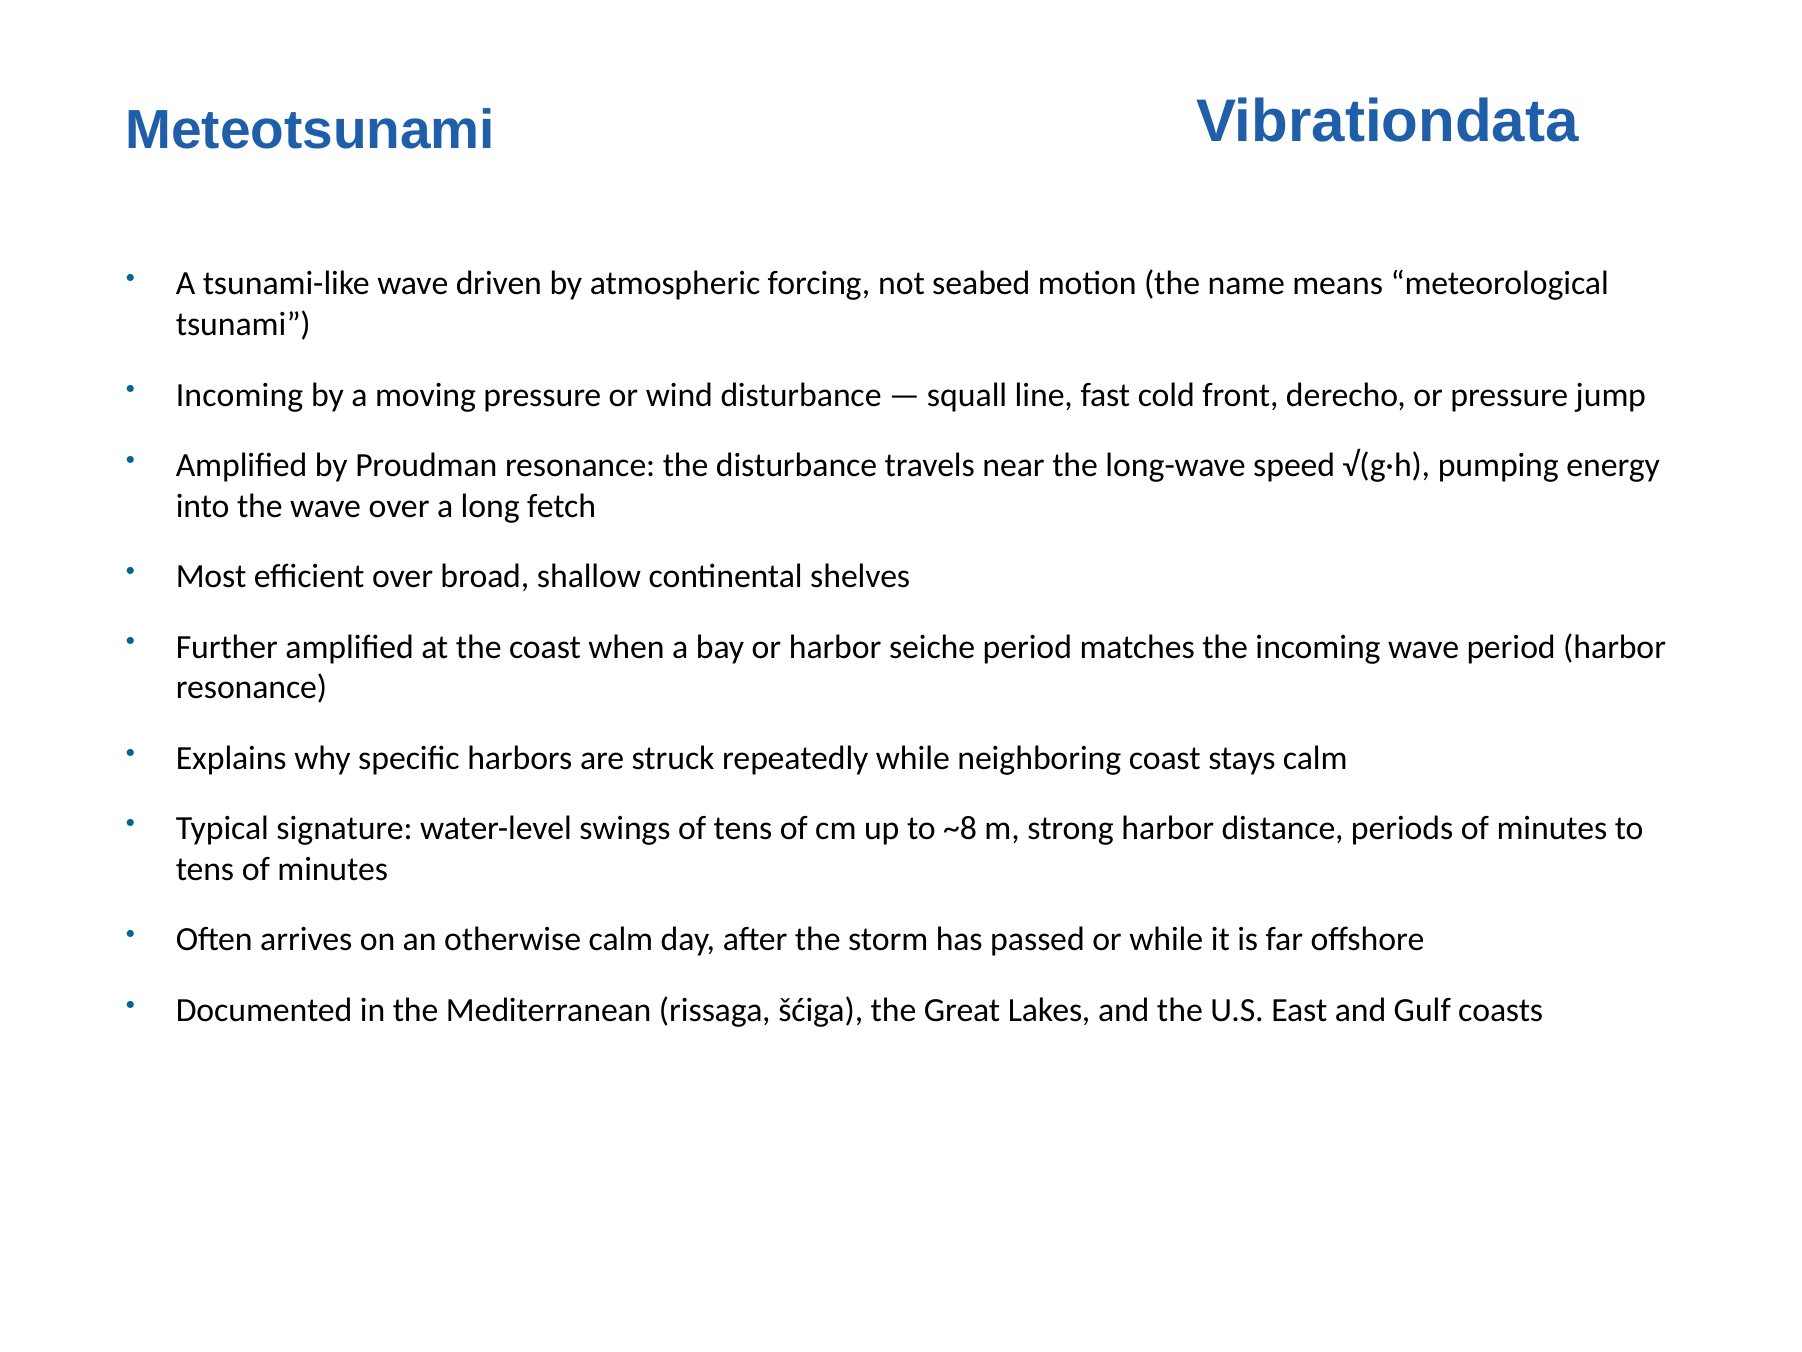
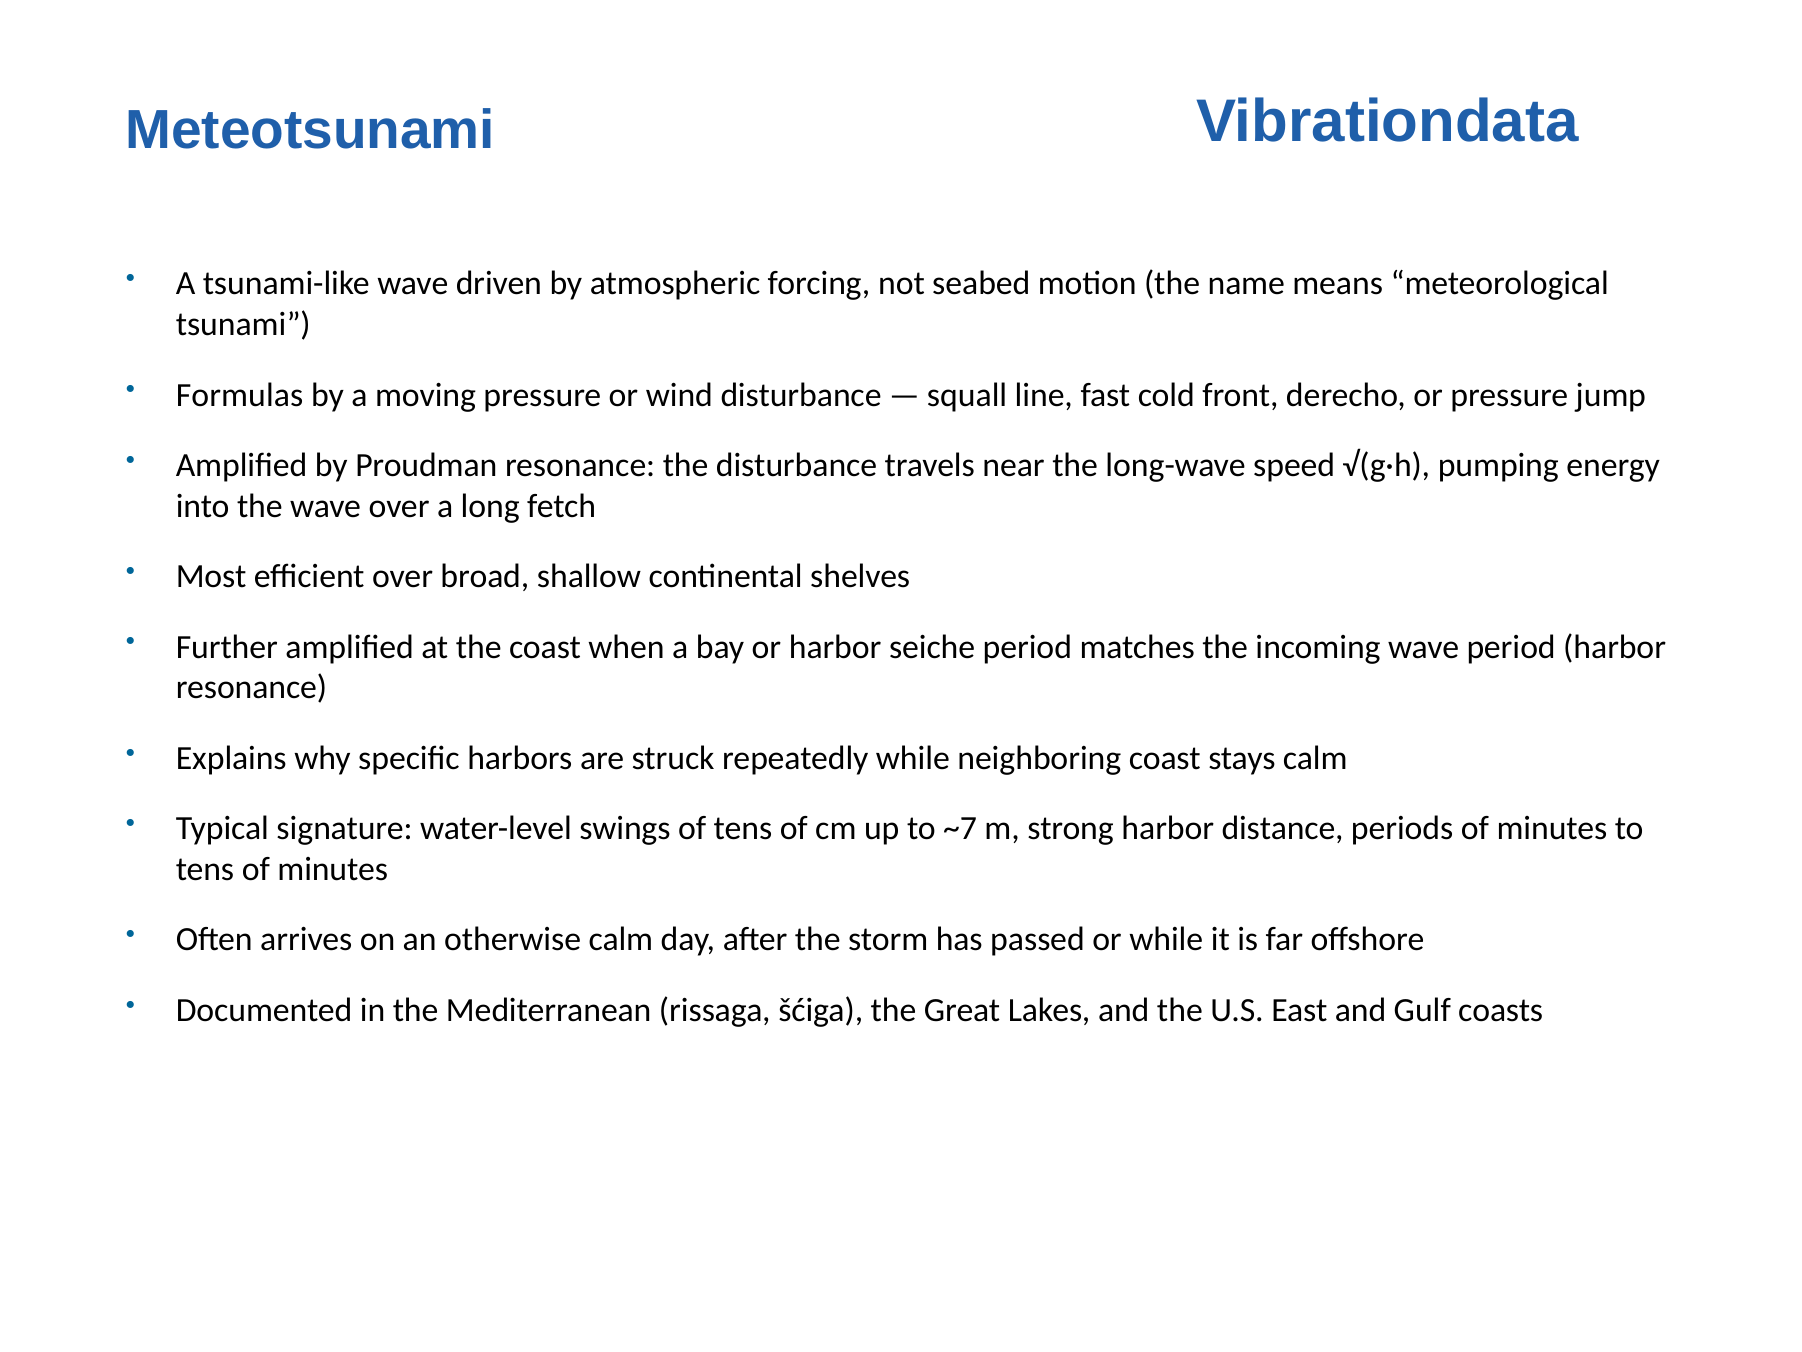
Incoming: Incoming -> Formulas (240, 395)
~8: ~8 -> ~7 (960, 828)
